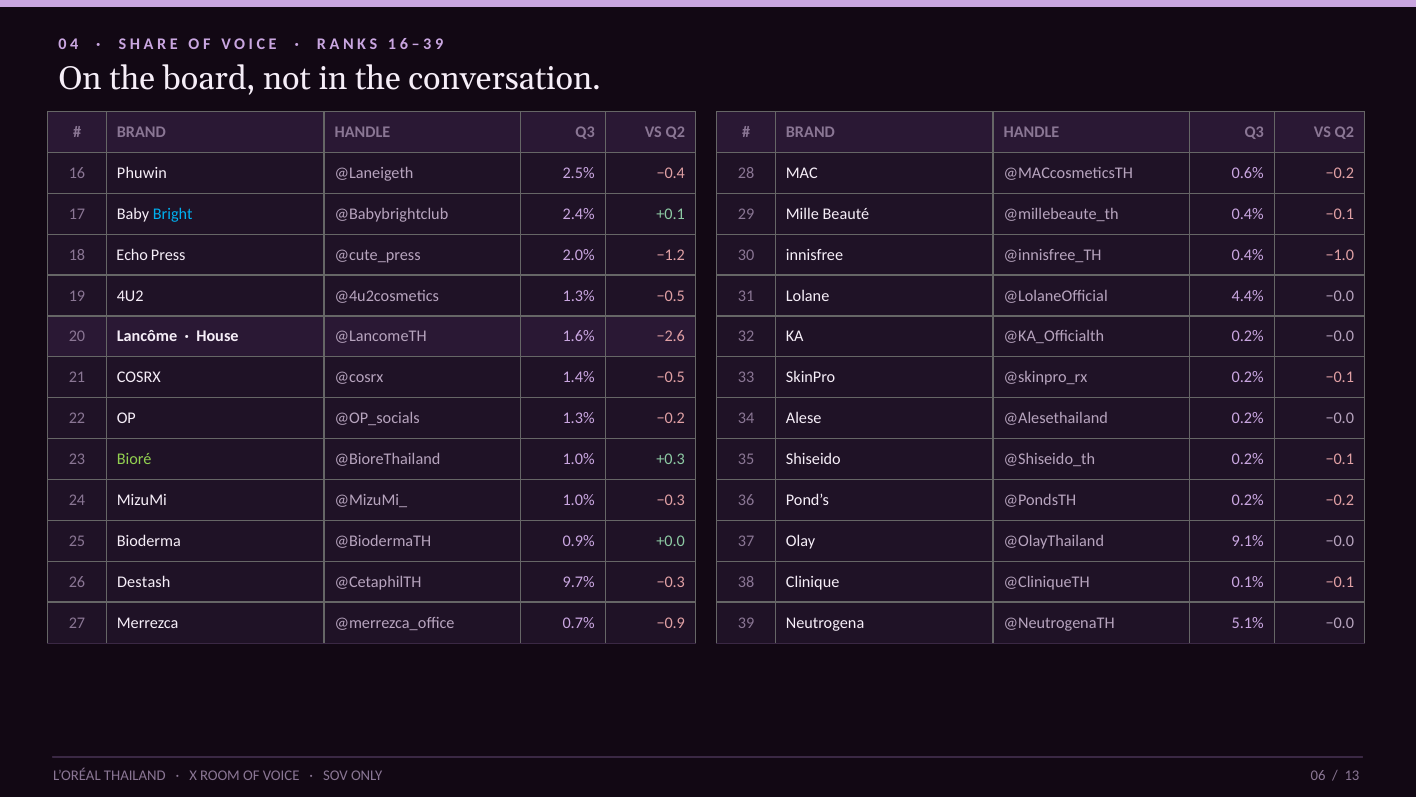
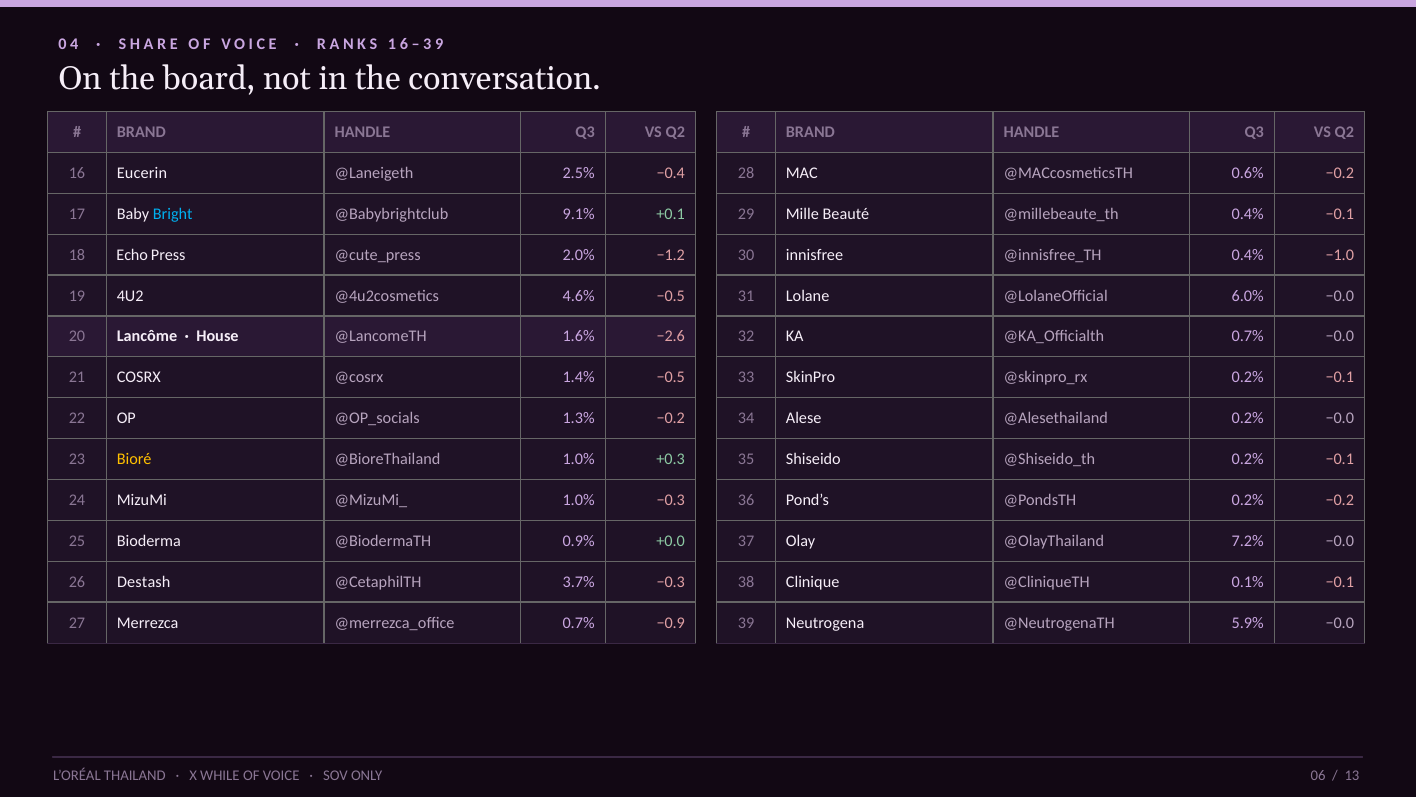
Phuwin: Phuwin -> Eucerin (142, 173)
2.4%: 2.4% -> 9.1% (579, 214)
@4u2cosmetics 1.3%: 1.3% -> 4.6% (579, 296)
4.4%: 4.4% -> 6.0% (1248, 296)
0.2%: 0.2% -> 0.7% (1248, 336)
Bioré colour: light green -> yellow (134, 459)
9.1%: 9.1% -> 7.2% (1248, 541)
9.7%: 9.7% -> 3.7% (579, 582)
5.1%: 5.1% -> 5.9% (1248, 622)
ROOM: ROOM -> WHILE (220, 775)
